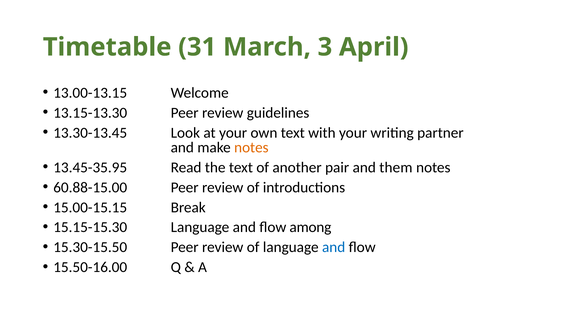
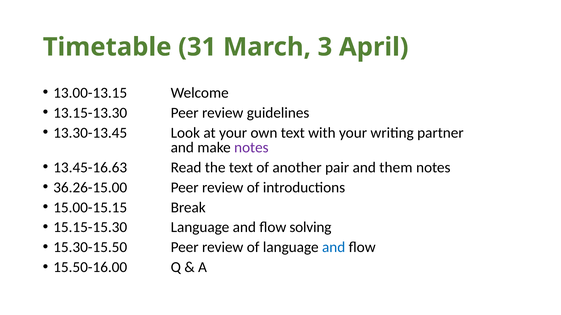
notes colour: orange -> purple (251, 148)
13.45-35.95: 13.45-35.95 -> 13.45-16.63 (90, 168)
60.88-15.00: 60.88-15.00 -> 36.26-15.00 (90, 188)
among: among -> solving (310, 228)
